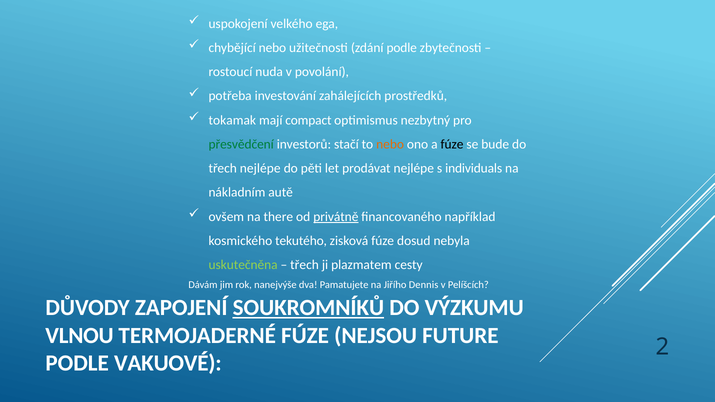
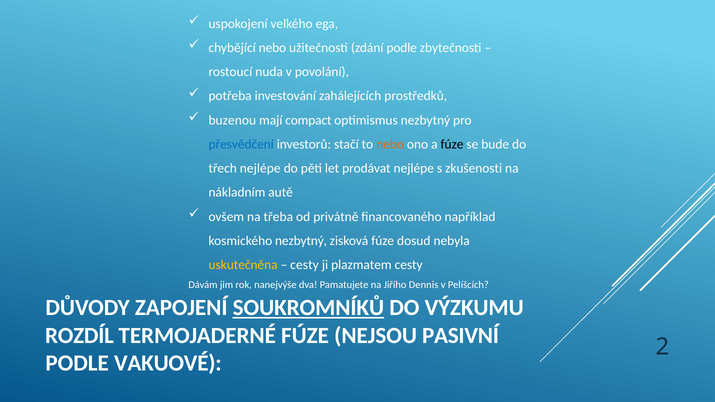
tokamak: tokamak -> buzenou (232, 120)
přesvědčení colour: green -> blue (241, 144)
individuals: individuals -> zkušenosti (474, 168)
there: there -> třeba (278, 217)
privátně underline: present -> none (336, 217)
kosmického tekutého: tekutého -> nezbytný (301, 241)
uskutečněna colour: light green -> yellow (243, 265)
třech: třech -> cesty (305, 265)
VLNOU: VLNOU -> ROZDÍL (80, 336)
FUTURE: FUTURE -> PASIVNÍ (460, 336)
